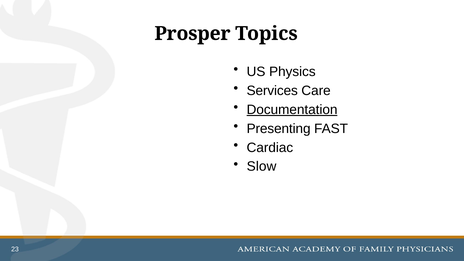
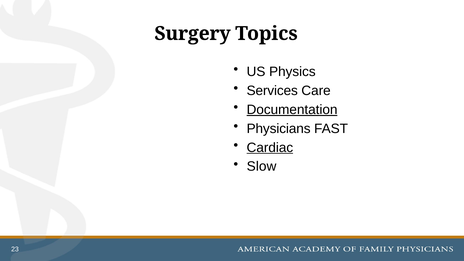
Prosper: Prosper -> Surgery (193, 34)
Presenting: Presenting -> Physicians (279, 129)
Cardiac underline: none -> present (270, 148)
